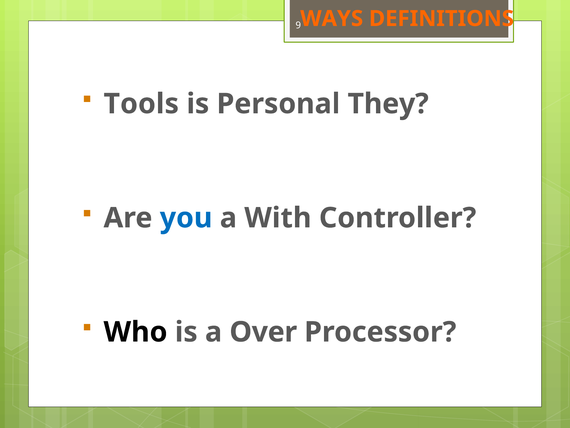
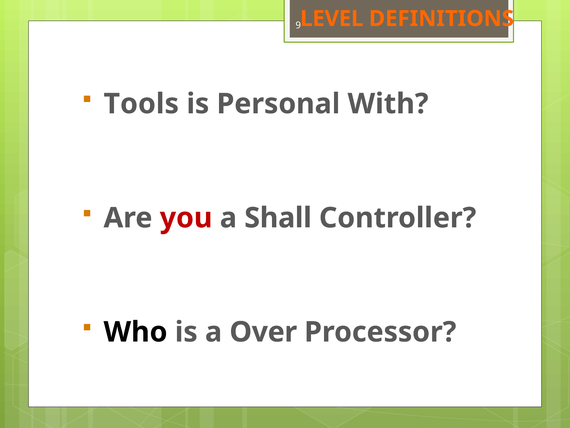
WAYS: WAYS -> LEVEL (332, 19)
They: They -> With (388, 104)
you colour: blue -> red (186, 218)
With: With -> Shall (278, 218)
